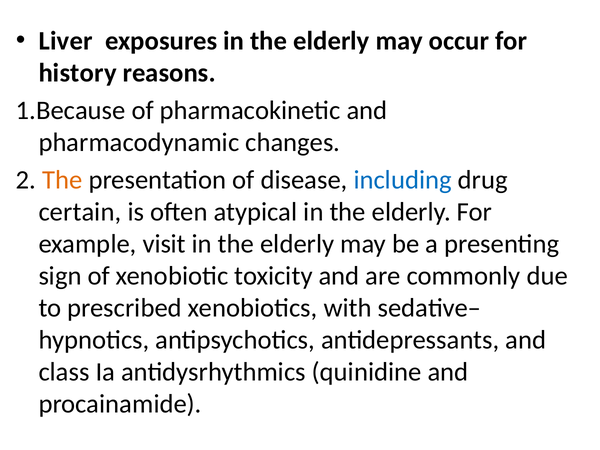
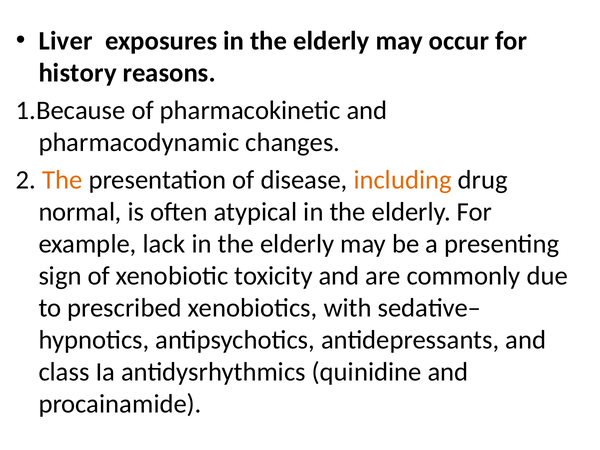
including colour: blue -> orange (403, 180)
certain: certain -> normal (80, 212)
visit: visit -> lack (164, 244)
